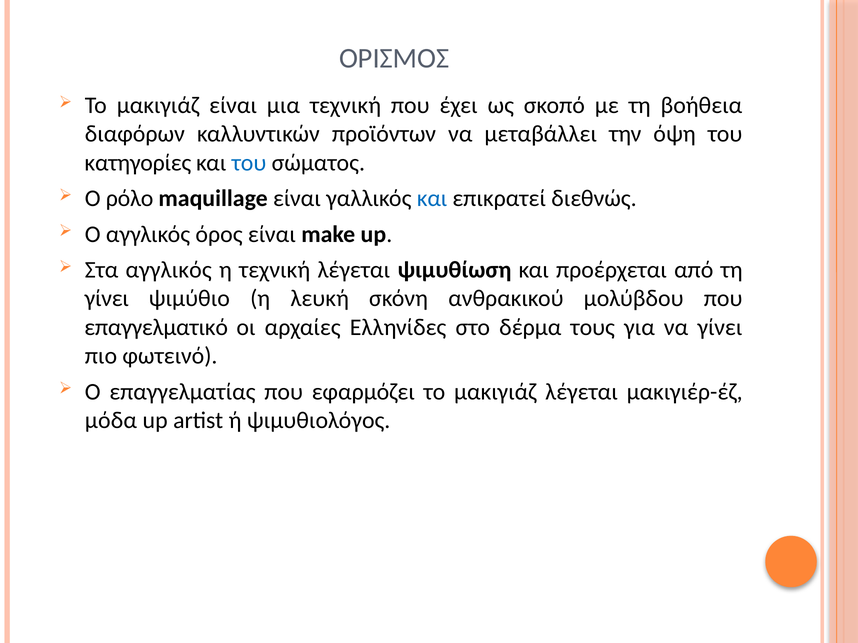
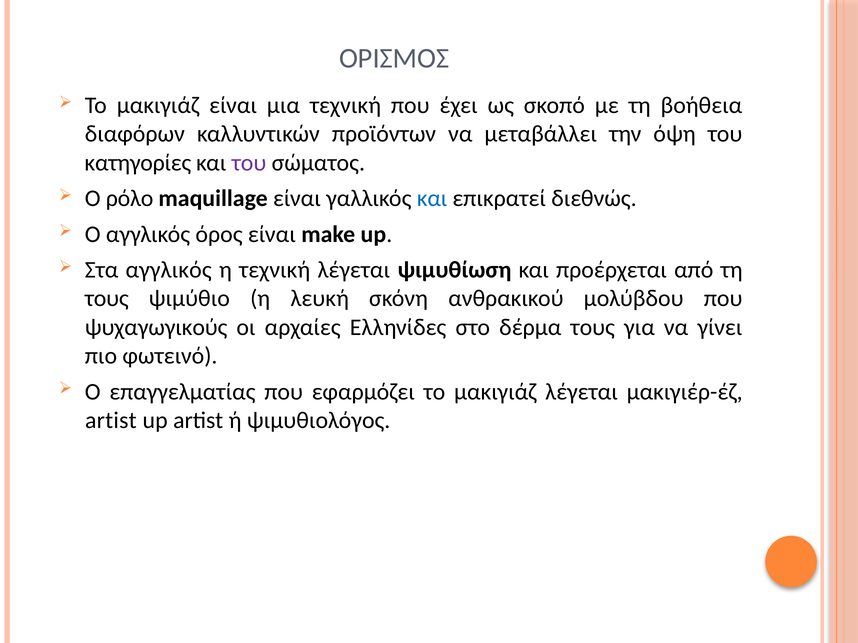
του colour: blue -> purple (249, 163)
γίνει: γίνει -> τους (107, 299)
επαγγελματικό: επαγγελματικό -> ψυχαγωγικούς (156, 327)
μόδα: μόδα -> artist (111, 421)
